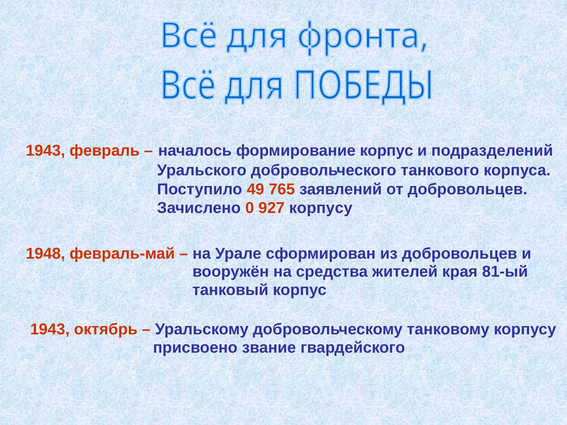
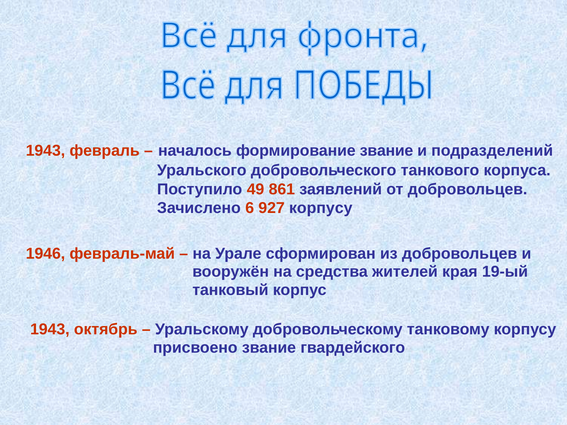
формирование корпус: корпус -> звание (387, 151)
765: 765 -> 861 (282, 189)
0: 0 -> 6 (250, 208)
1948: 1948 -> 1946 (45, 254)
81-ый: 81-ый -> 19-ый (505, 272)
